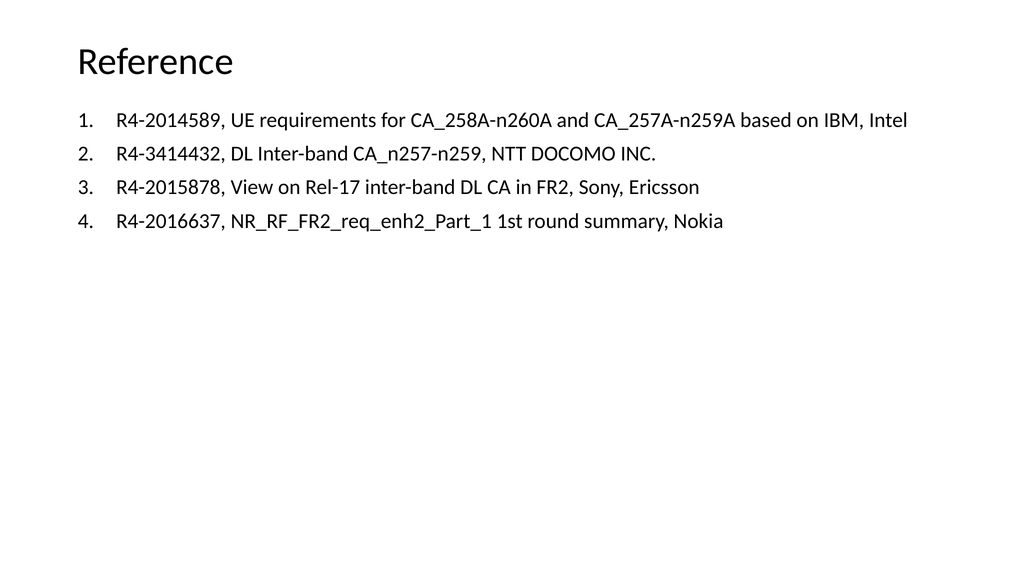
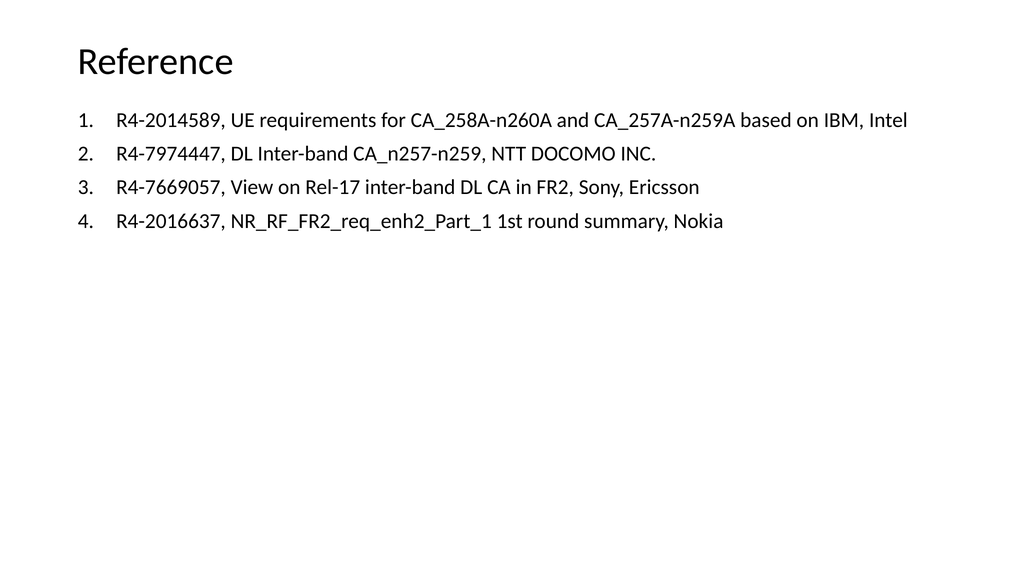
R4-3414432: R4-3414432 -> R4-7974447 (171, 154)
R4-2015878: R4-2015878 -> R4-7669057 (171, 187)
